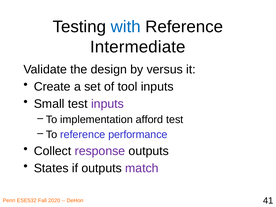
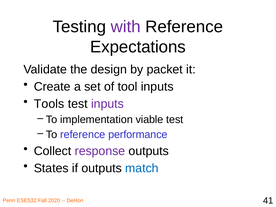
with colour: blue -> purple (126, 27)
Intermediate: Intermediate -> Expectations (138, 47)
versus: versus -> packet (165, 69)
Small: Small -> Tools (49, 104)
afford: afford -> viable (149, 120)
match colour: purple -> blue (142, 168)
